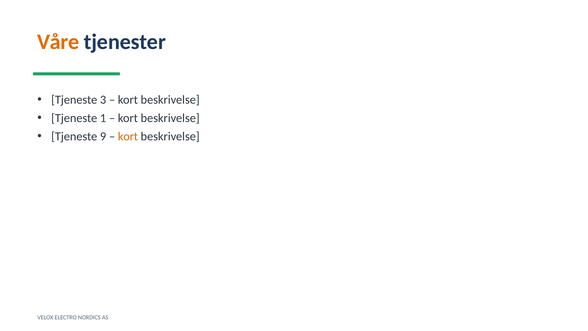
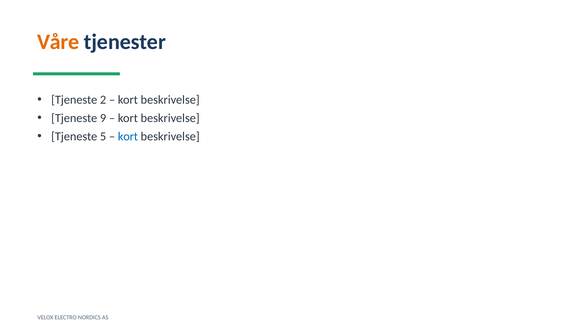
3: 3 -> 2 (103, 100)
1: 1 -> 9 (103, 118)
9: 9 -> 5 (103, 136)
kort colour: orange -> blue (128, 136)
